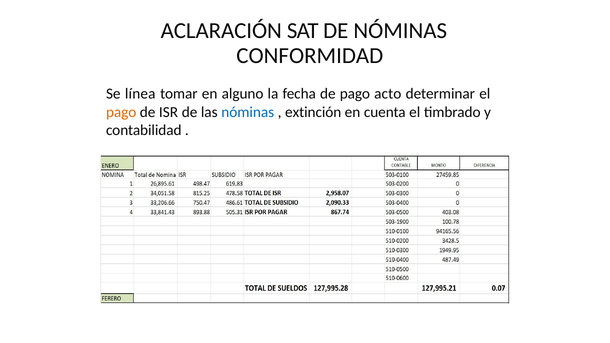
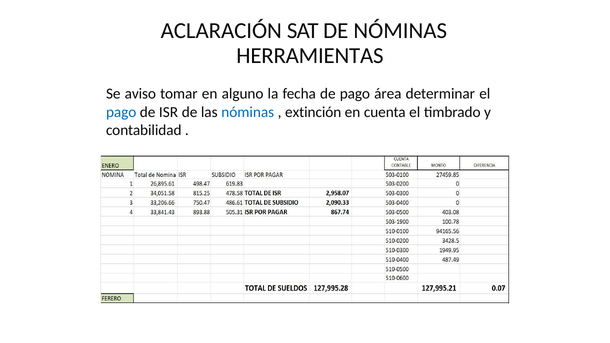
CONFORMIDAD: CONFORMIDAD -> HERRAMIENTAS (310, 56)
línea: línea -> aviso (140, 94)
acto: acto -> área (388, 94)
pago colour: orange -> blue (121, 112)
